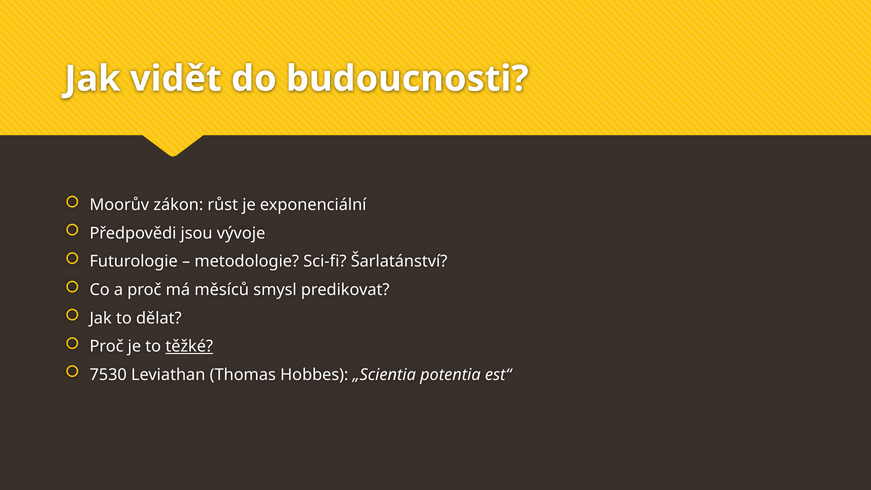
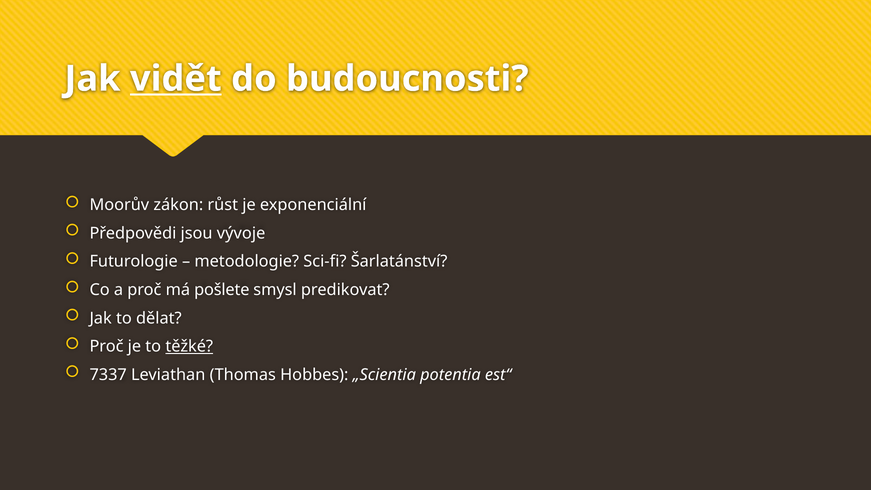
vidět underline: none -> present (176, 79)
měsíců: měsíců -> pošlete (222, 290)
7530: 7530 -> 7337 (108, 375)
